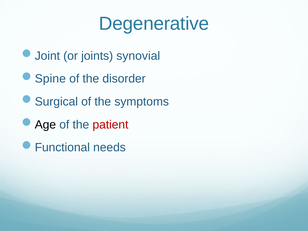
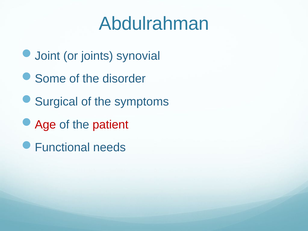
Degenerative: Degenerative -> Abdulrahman (154, 24)
Spine: Spine -> Some (50, 79)
Age colour: black -> red (45, 125)
